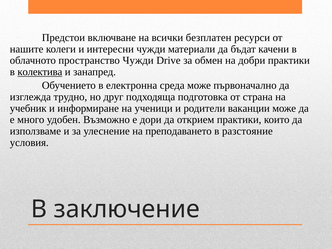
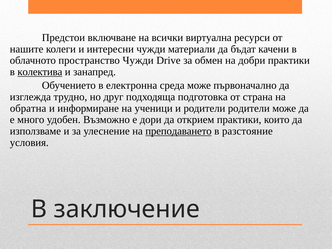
безплатен: безплатен -> виртуална (209, 38)
учебник: учебник -> обратна (28, 108)
родители ваканции: ваканции -> родители (249, 108)
преподаването underline: none -> present (179, 131)
